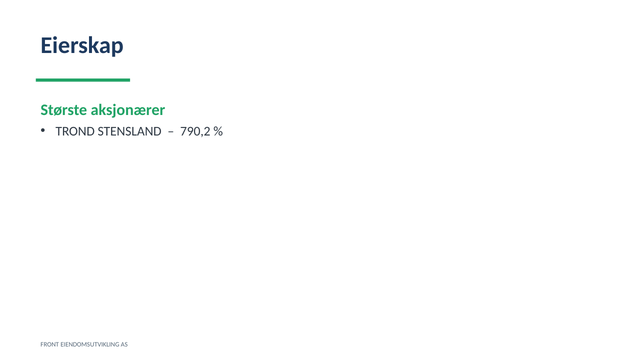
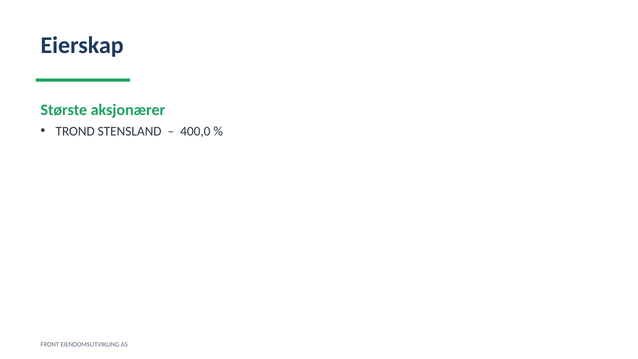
790,2: 790,2 -> 400,0 (195, 131)
